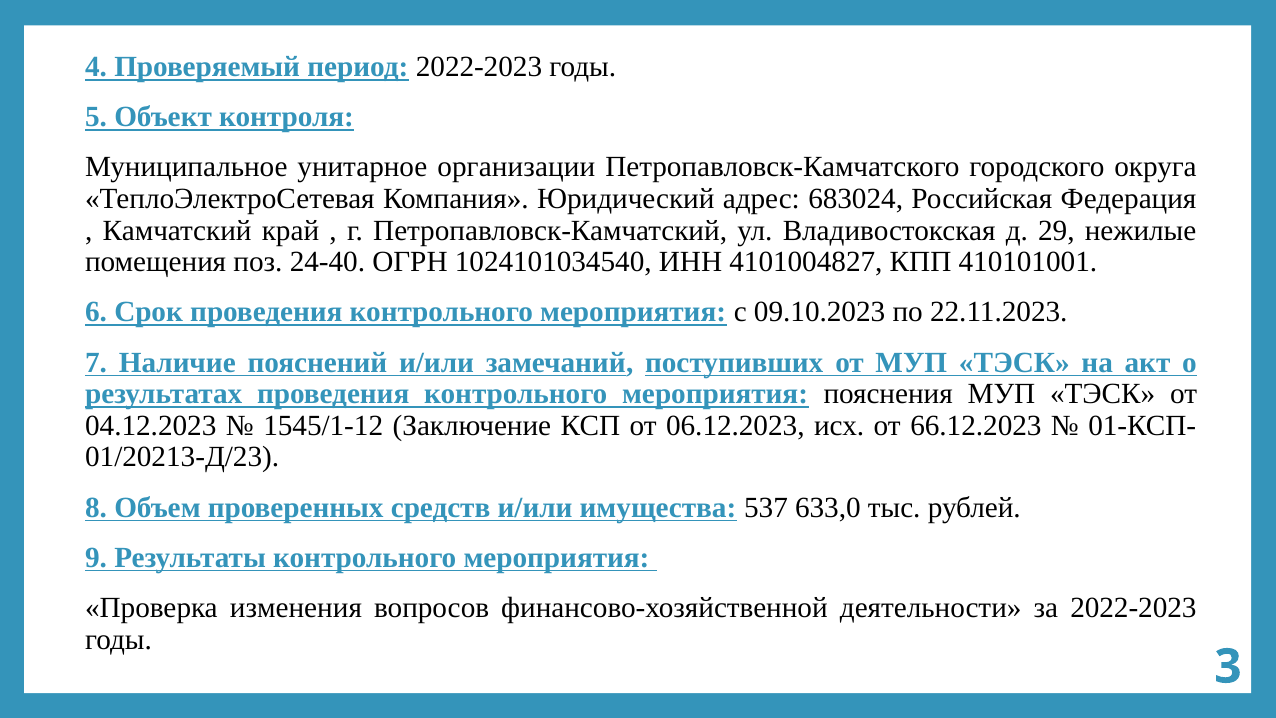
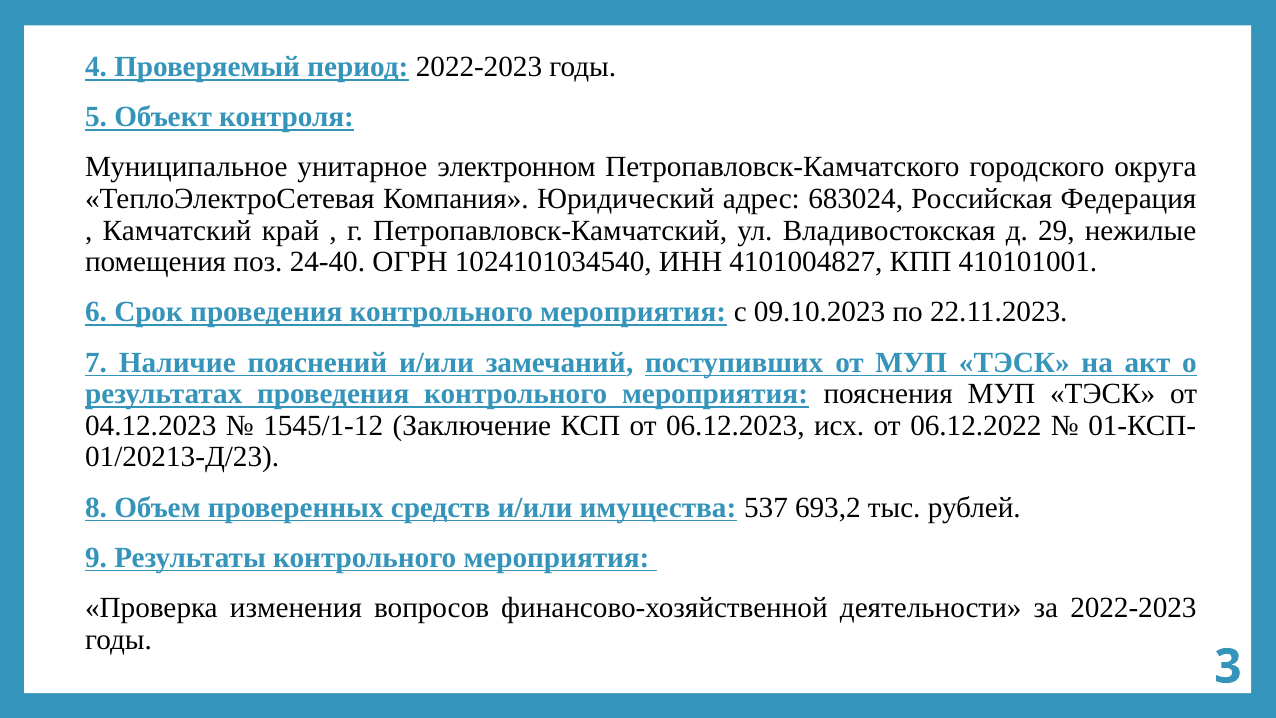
организации: организации -> электронном (516, 167)
66.12.2023: 66.12.2023 -> 06.12.2022 (976, 426)
633,0: 633,0 -> 693,2 (828, 507)
